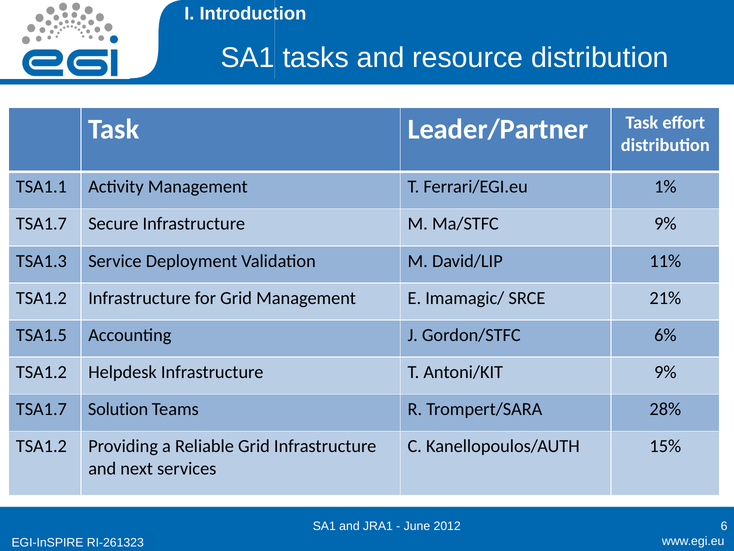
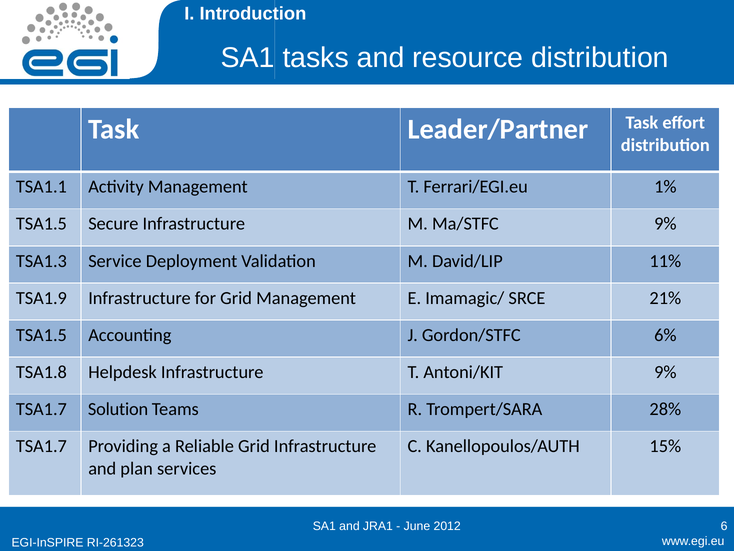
TSA1.7: TSA1.7 -> TSA1.5 (41, 224)
TSA1.2: TSA1.2 -> TSA1.9 (41, 298)
TSA1.2: TSA1.2 -> TSA1.8 (41, 372)
TSA1.2: TSA1.2 -> TSA1.7 (41, 446)
next: next -> plan (137, 468)
